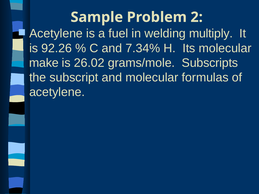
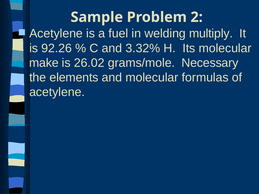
7.34%: 7.34% -> 3.32% (143, 48)
Subscripts: Subscripts -> Necessary (210, 63)
subscript: subscript -> elements (74, 78)
